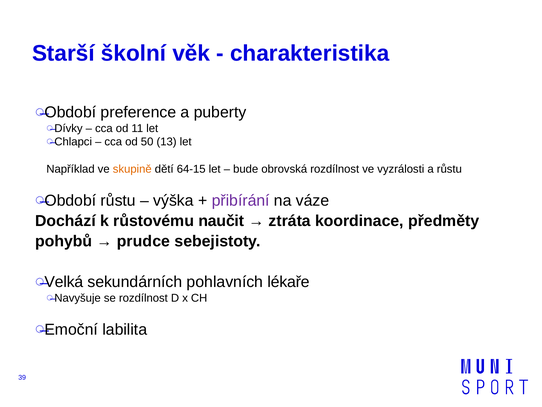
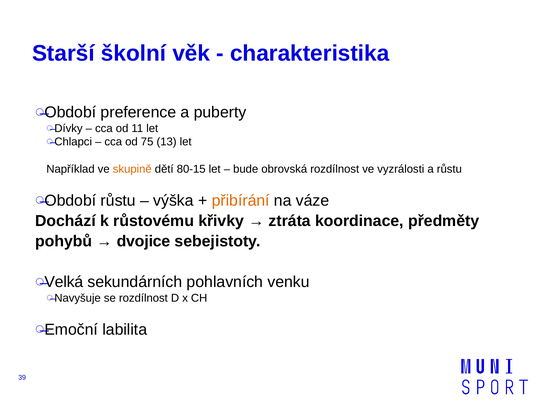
50: 50 -> 75 (147, 142)
64-15: 64-15 -> 80-15 (191, 169)
přibírání colour: purple -> orange (241, 200)
naučit: naučit -> křivky (221, 221)
prudce: prudce -> dvojice (144, 241)
lékaře: lékaře -> venku (289, 282)
